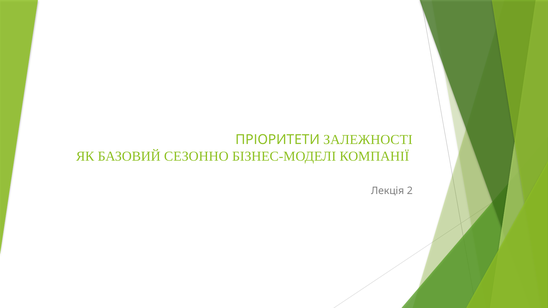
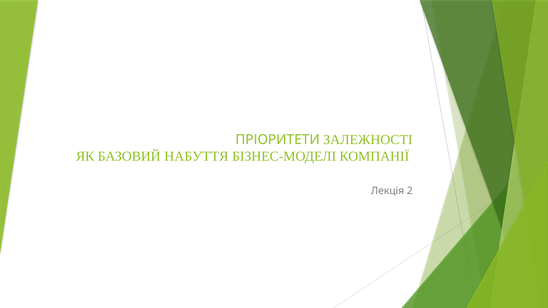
СЕЗОННО: СЕЗОННО -> НАБУТТЯ (196, 156)
